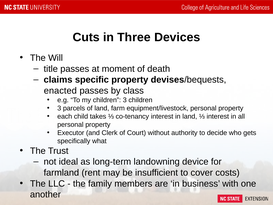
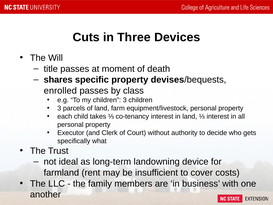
claims: claims -> shares (58, 80)
enacted: enacted -> enrolled (60, 91)
